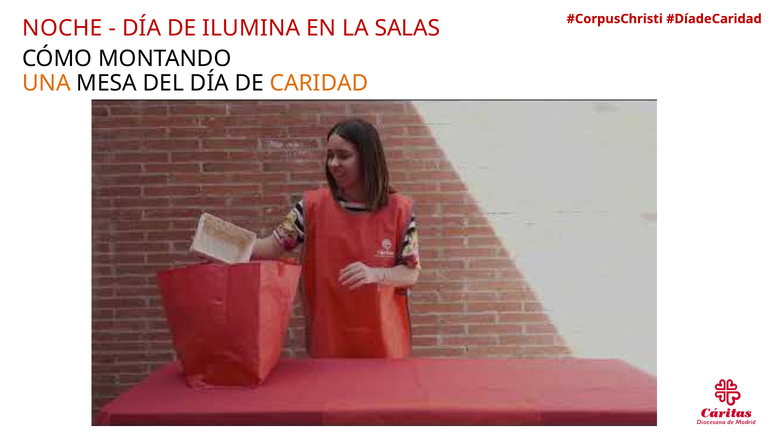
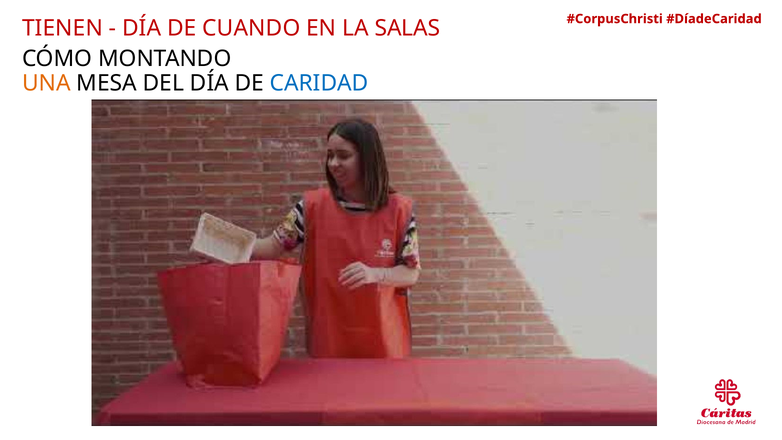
NOCHE: NOCHE -> TIENEN (63, 28)
ILUMINA: ILUMINA -> CUANDO (251, 28)
CARIDAD colour: orange -> blue (319, 83)
